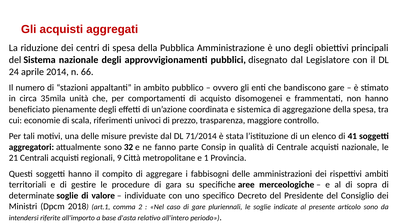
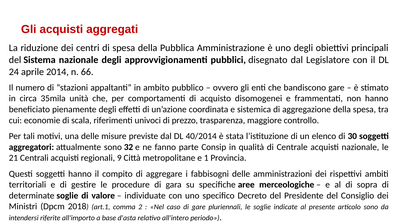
71/2014: 71/2014 -> 40/2014 (201, 136)
41: 41 -> 30 (352, 136)
